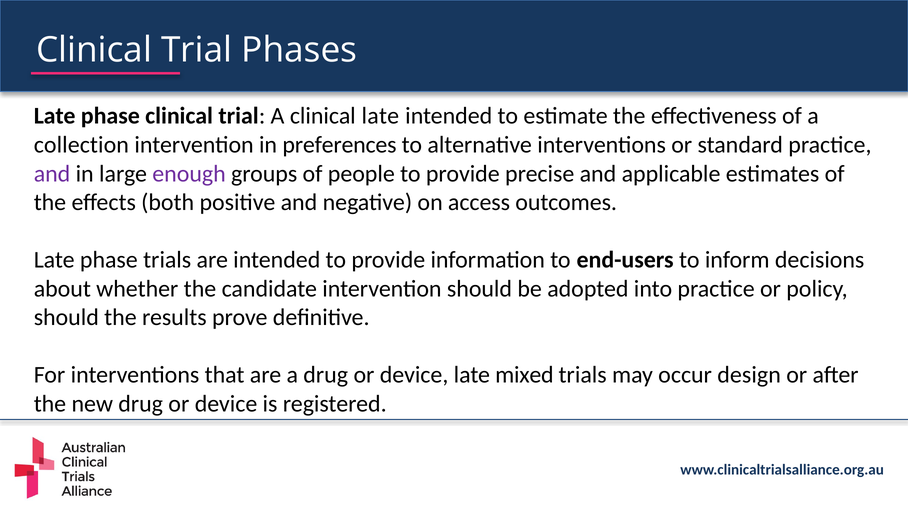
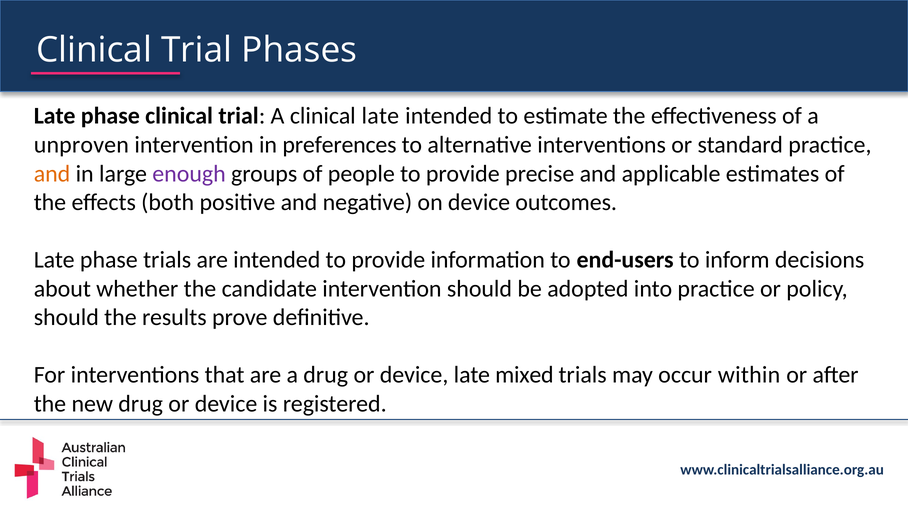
collection: collection -> unproven (81, 145)
and colour: purple -> orange (52, 174)
on access: access -> device (479, 202)
design: design -> within (749, 375)
